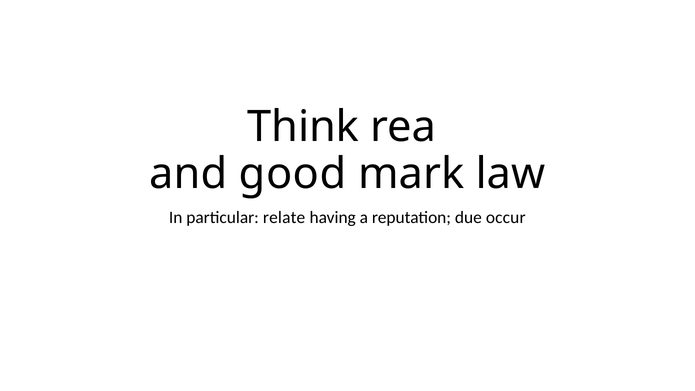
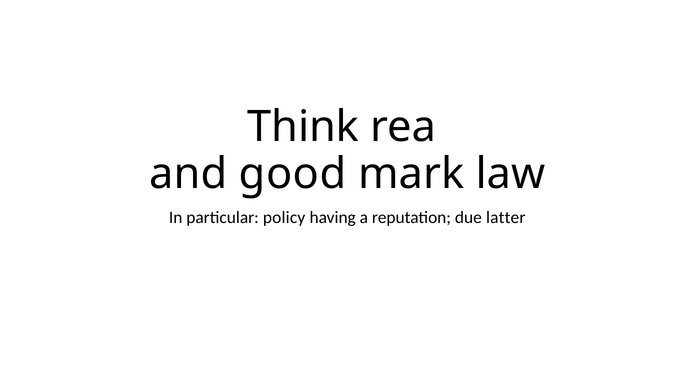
relate: relate -> policy (284, 217)
occur: occur -> latter (506, 217)
